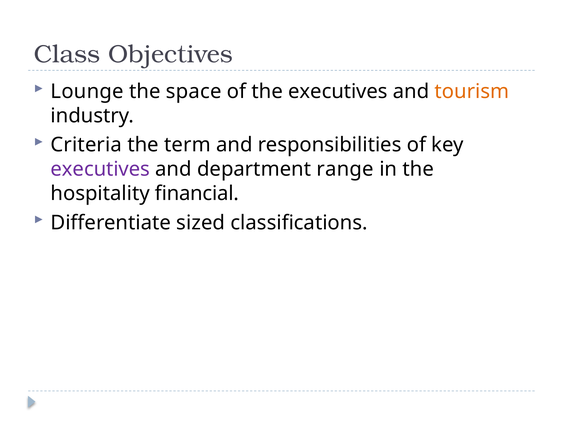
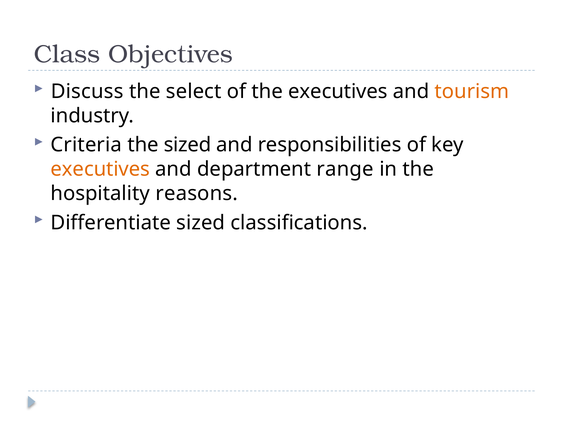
Lounge: Lounge -> Discuss (87, 91)
space: space -> select (194, 91)
the term: term -> sized (188, 145)
executives colour: purple -> orange (100, 169)
financial: financial -> reasons (197, 194)
